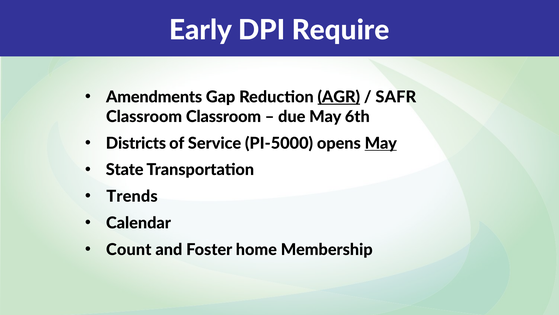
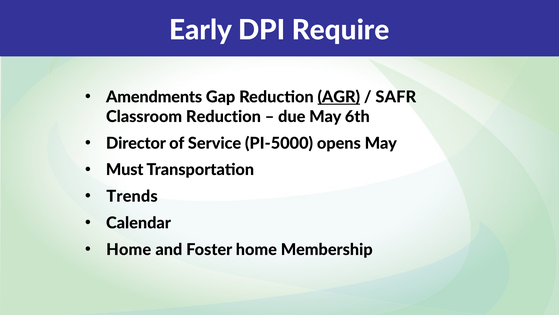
Classroom Classroom: Classroom -> Reduction (223, 116)
Districts: Districts -> Director (136, 143)
May underline: present -> none (381, 143)
State: State -> Must (125, 170)
Count: Count -> Home (129, 249)
